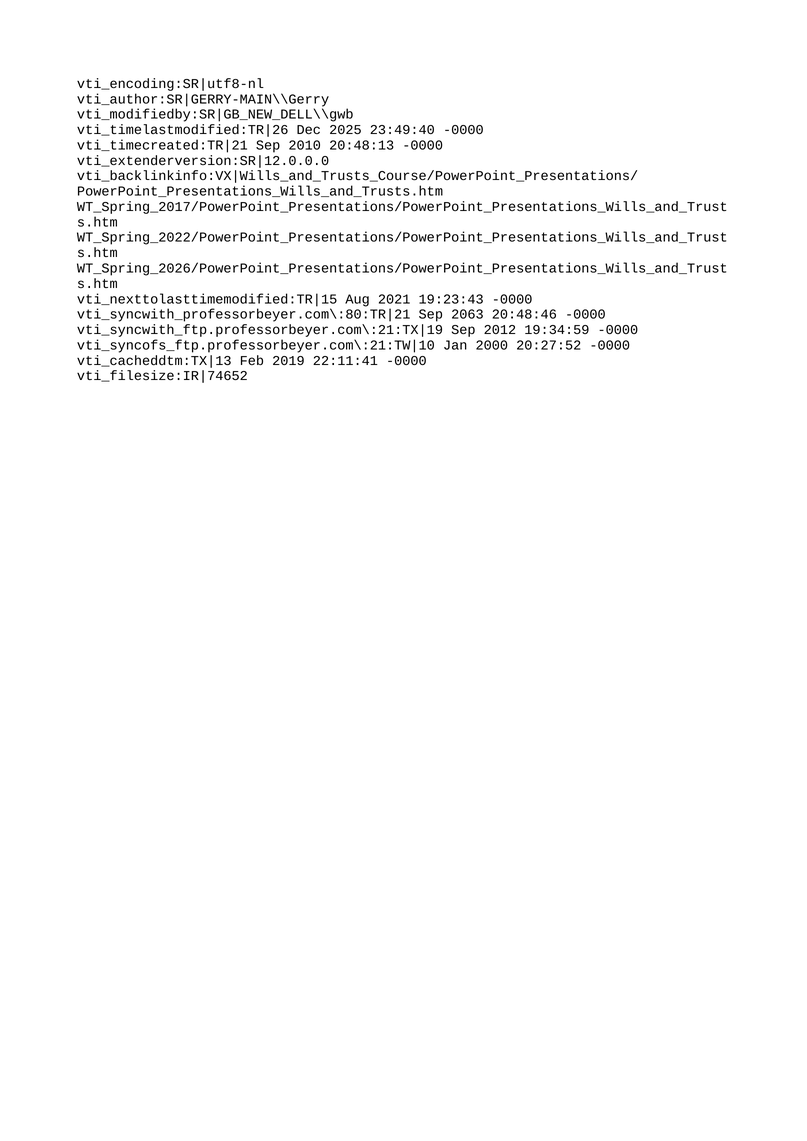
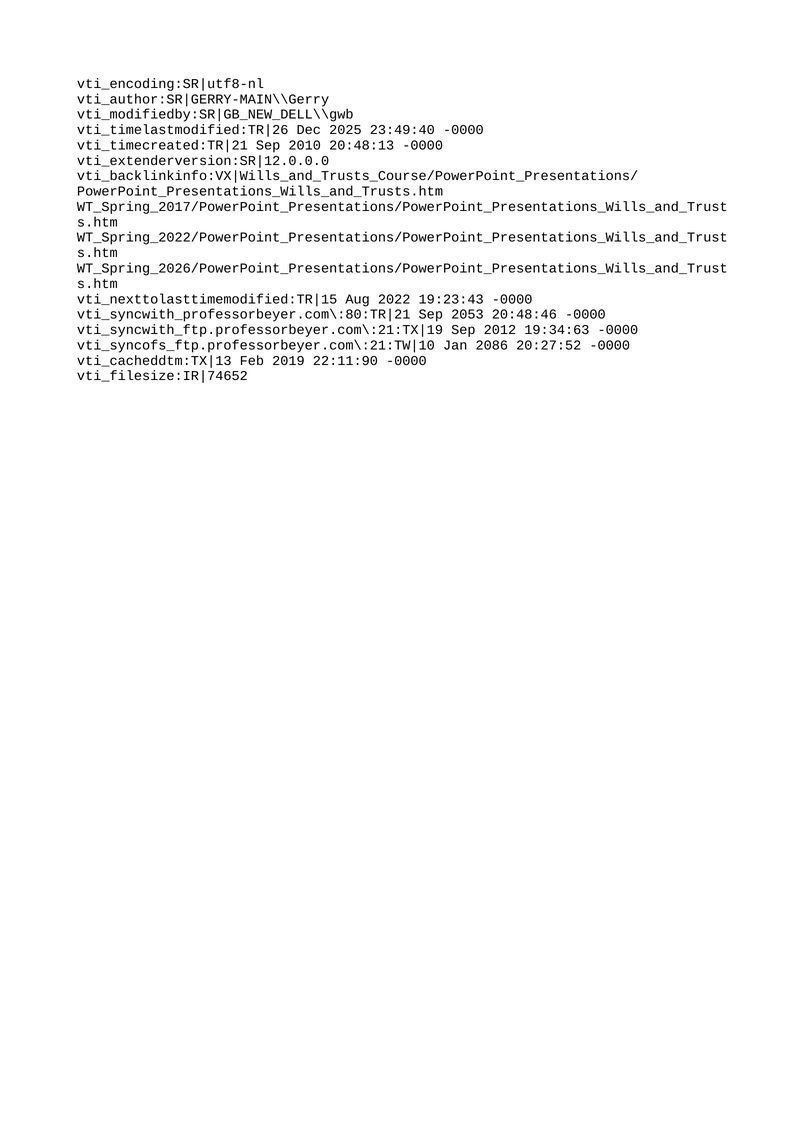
2021: 2021 -> 2022 (394, 299)
2063: 2063 -> 2053 (467, 315)
19:34:59: 19:34:59 -> 19:34:63 (557, 330)
2000: 2000 -> 2086 (492, 345)
22:11:41: 22:11:41 -> 22:11:90 (345, 361)
